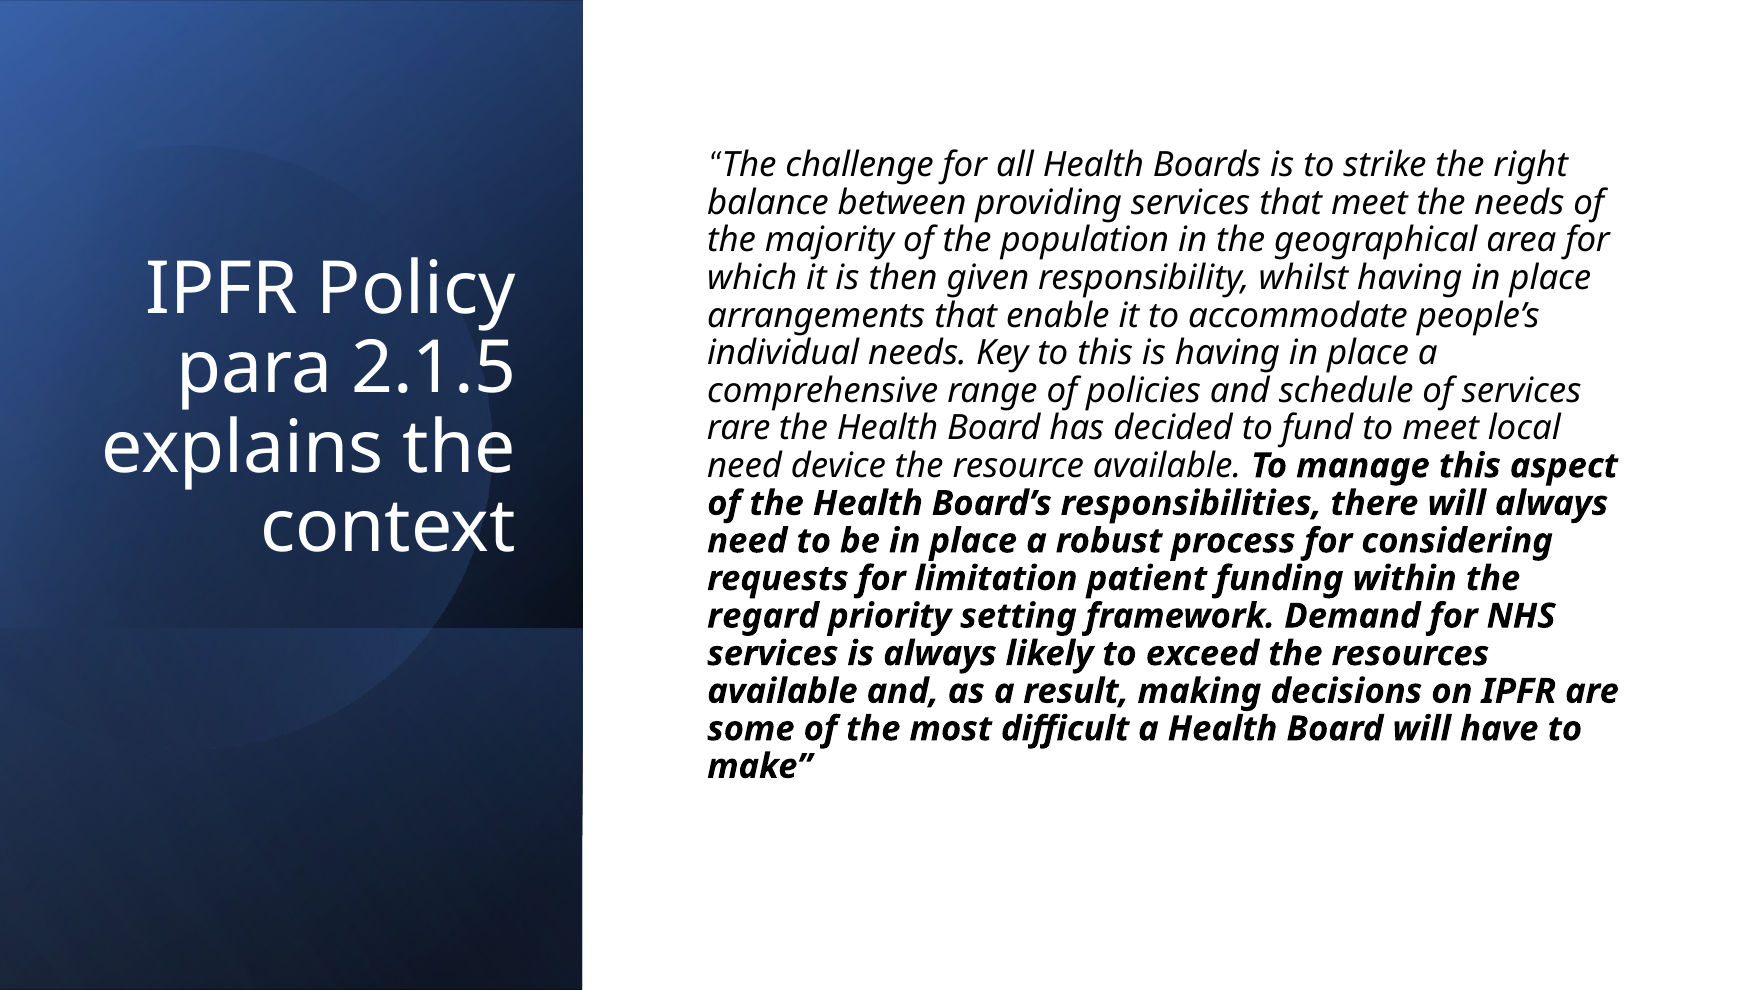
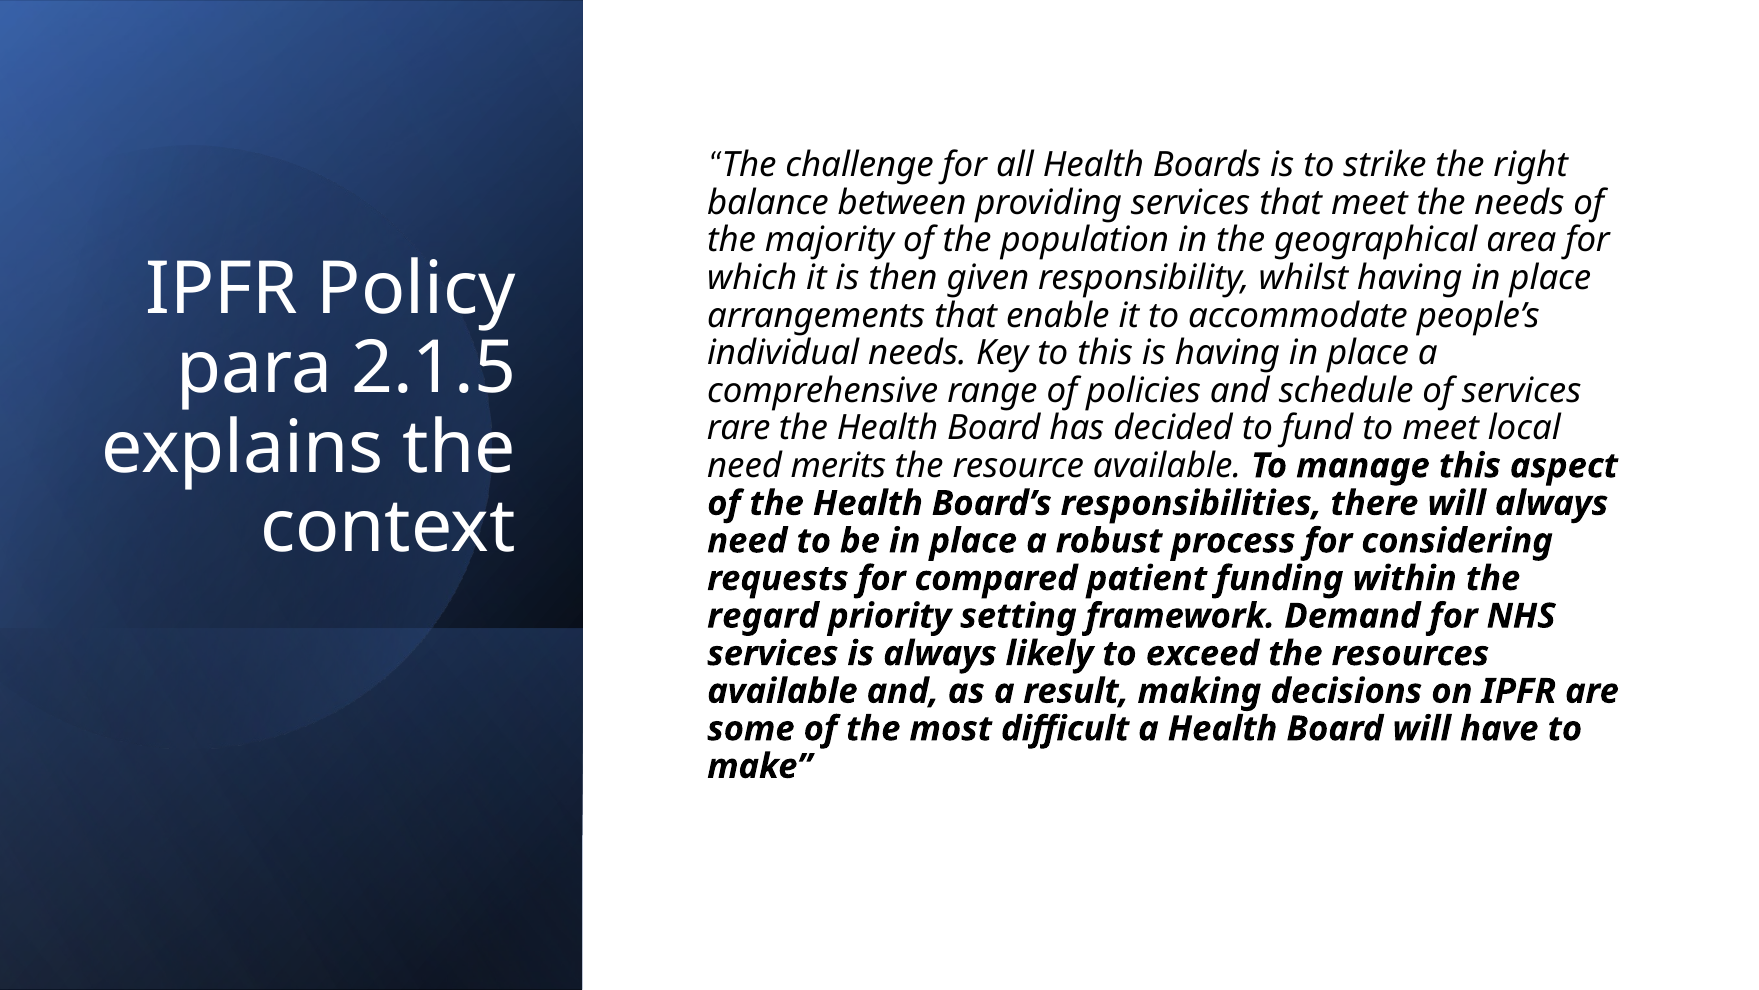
device: device -> merits (838, 466)
limitation: limitation -> compared (996, 578)
